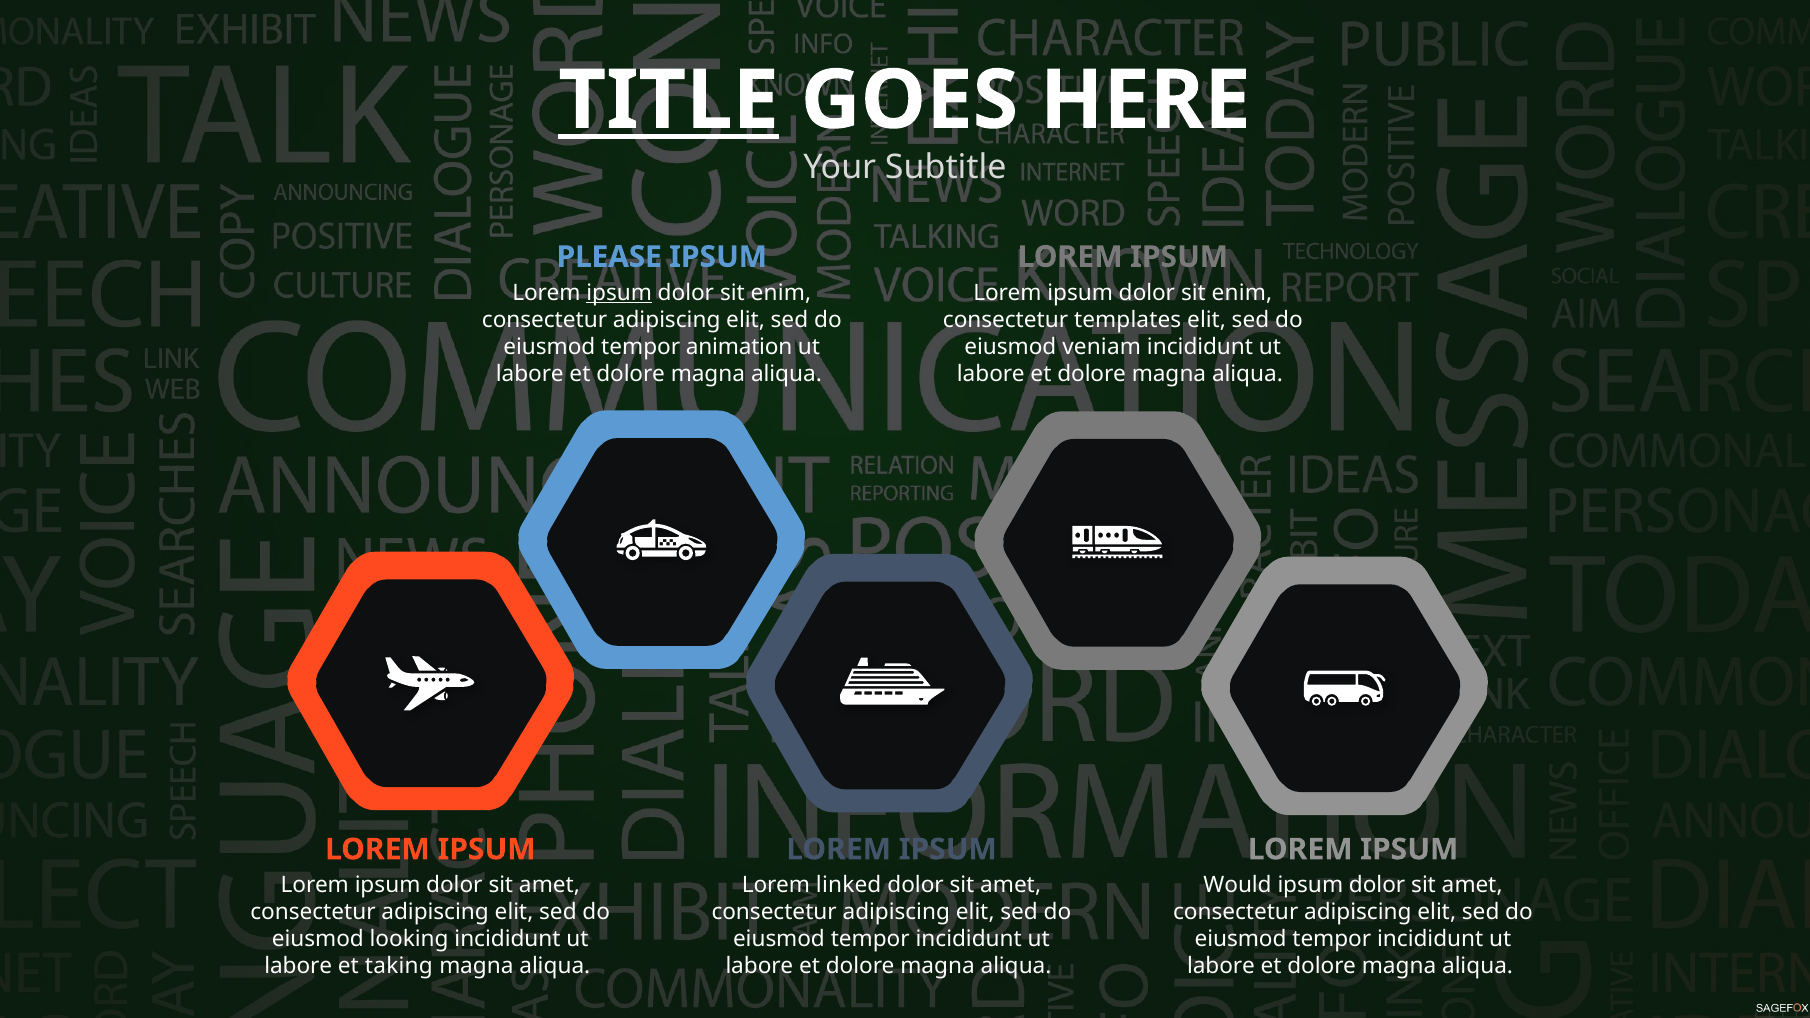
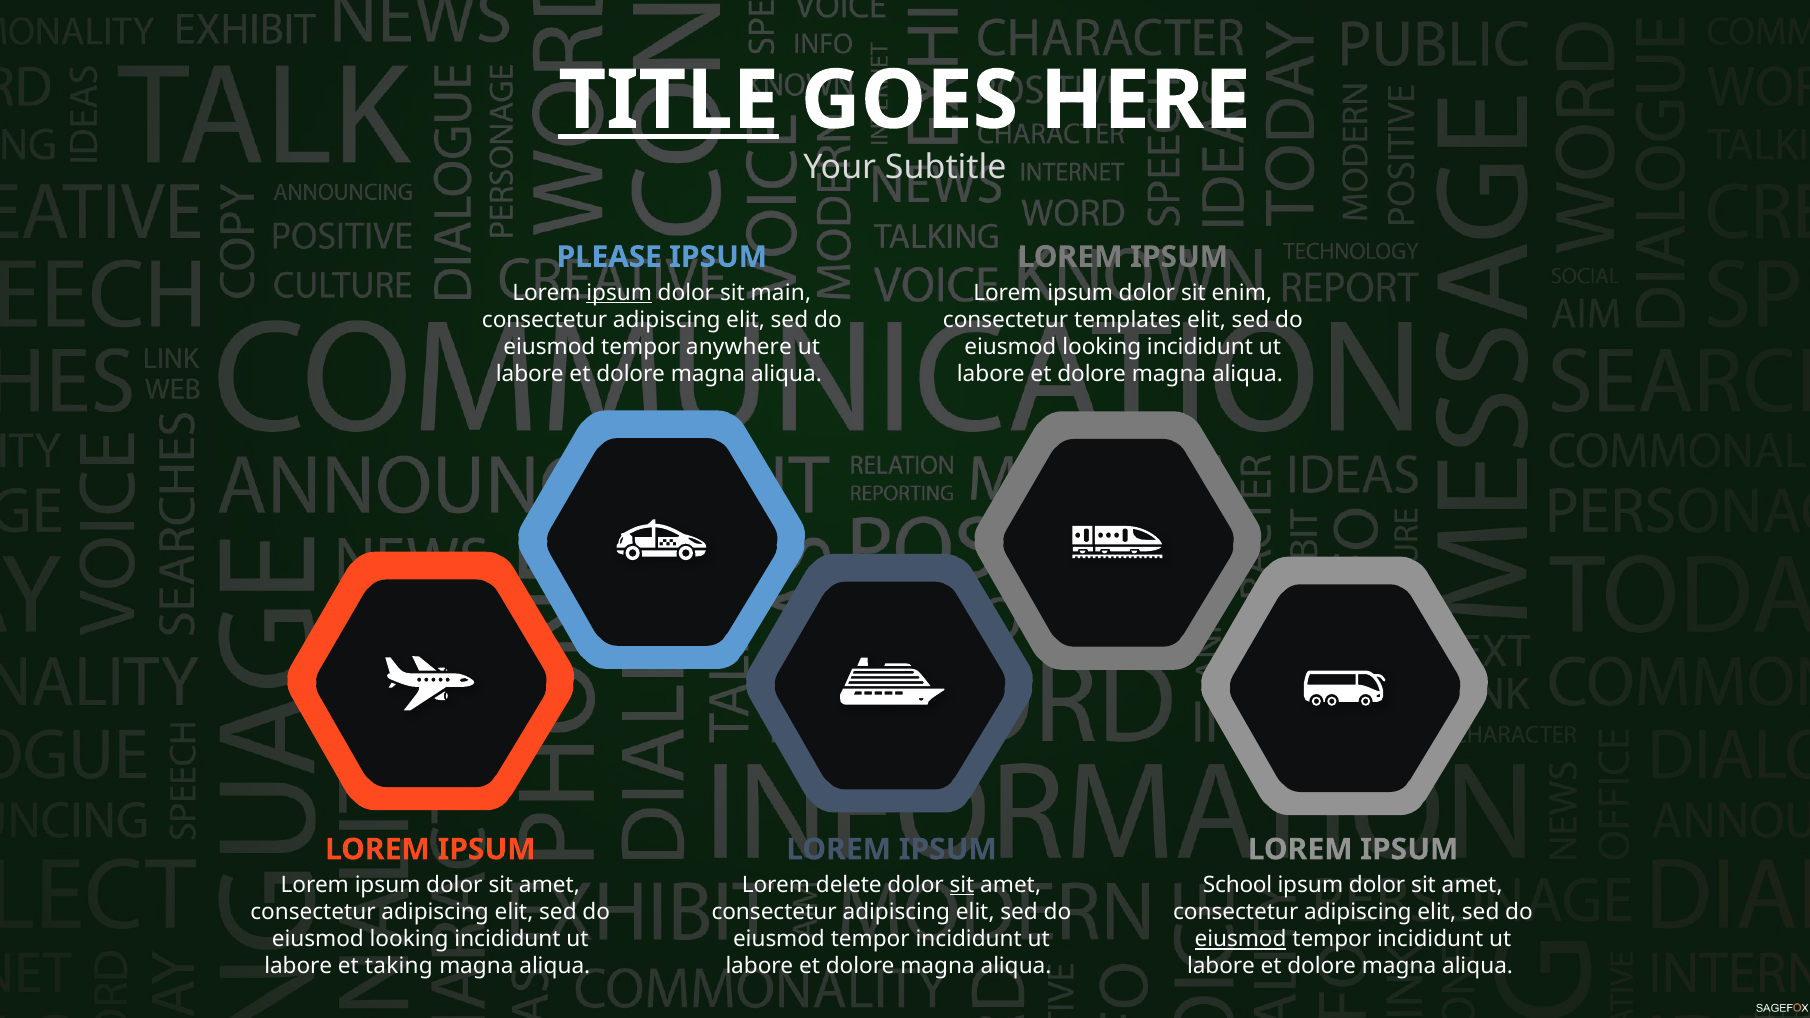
enim: enim -> main (781, 293)
animation: animation -> anywhere (739, 347)
veniam: veniam -> looking (1102, 347)
linked: linked -> delete (849, 885)
sit underline: none -> present (962, 885)
Would: Would -> School (1238, 885)
eiusmod underline: none -> present (1241, 939)
